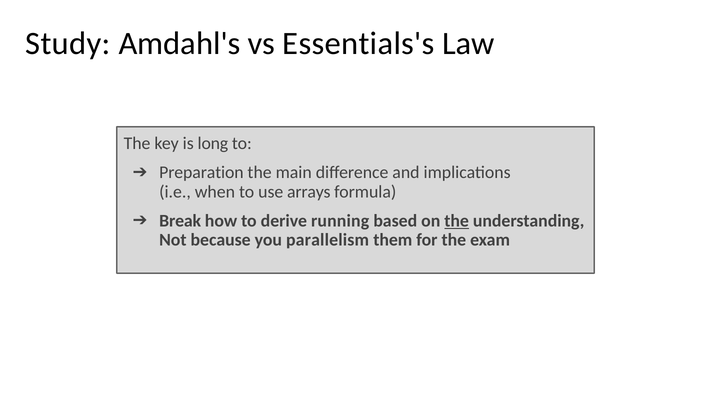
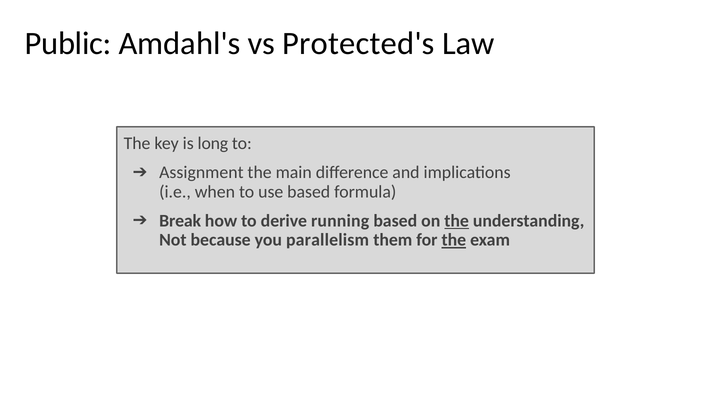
Study: Study -> Public (68, 43)
Essentials's: Essentials's -> Protected's (359, 43)
Preparation: Preparation -> Assignment (201, 173)
use arrays: arrays -> based (309, 192)
the underline: none -> present (454, 240)
